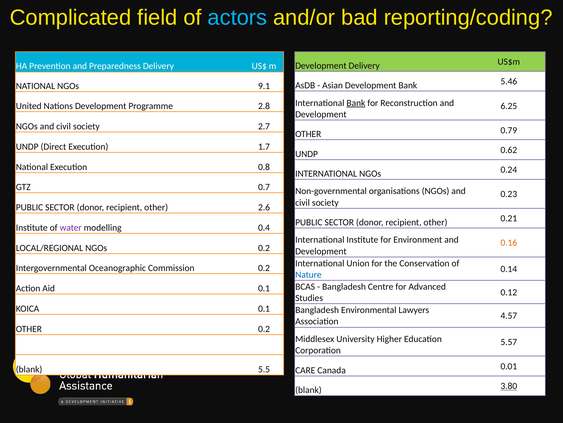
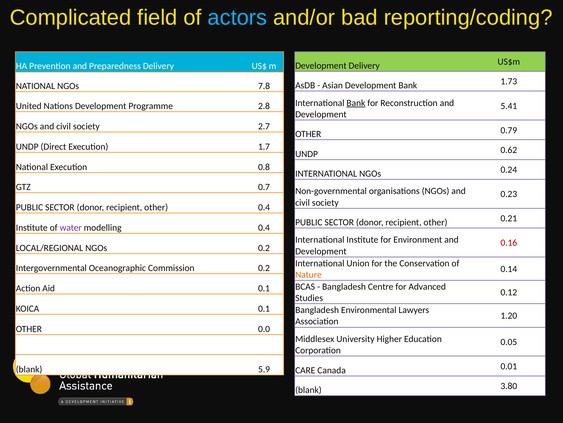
5.46: 5.46 -> 1.73 (509, 81)
9.1: 9.1 -> 7.8 (264, 86)
6.25: 6.25 -> 5.41 (509, 106)
other 2.6: 2.6 -> 0.4 (264, 207)
0.16 colour: orange -> red (509, 242)
Nature colour: blue -> orange (308, 274)
4.57: 4.57 -> 1.20 (509, 315)
OTHER 0.2: 0.2 -> 0.0 (264, 328)
5.57: 5.57 -> 0.05 (509, 341)
5.5: 5.5 -> 5.9 (264, 369)
3.80 underline: present -> none (509, 385)
